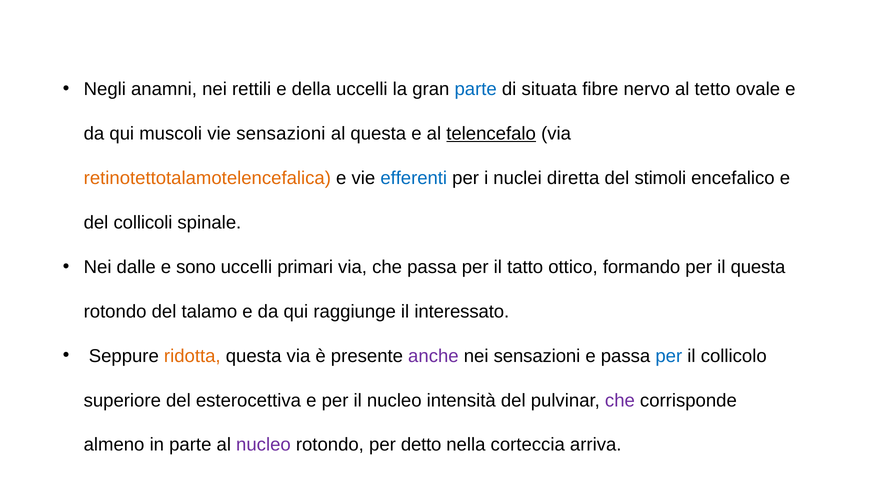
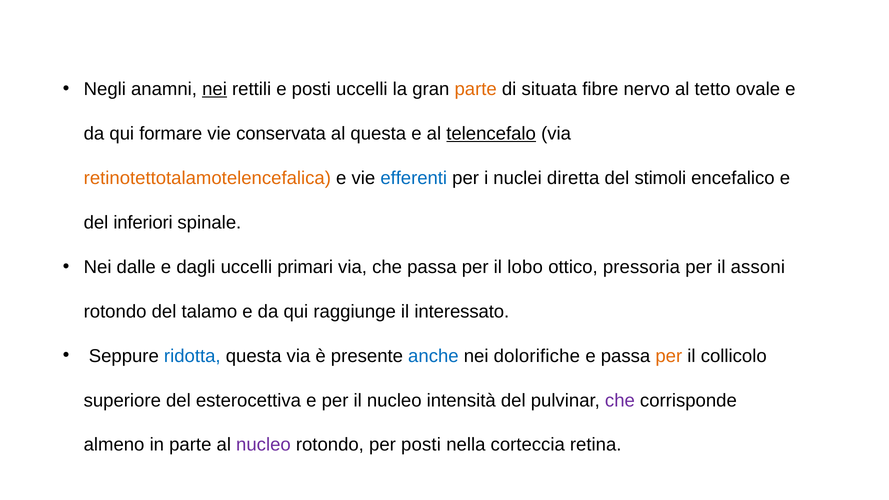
nei underline: none -> present (215, 89)
e della: della -> posti (311, 89)
parte colour: blue -> orange (476, 89)
muscoli: muscoli -> formare (171, 134)
vie sensazioni: sensazioni -> conservata (281, 134)
collicoli: collicoli -> inferiori (143, 223)
sono: sono -> dagli (196, 267)
tatto: tatto -> lobo (525, 267)
formando: formando -> pressoria (641, 267)
il questa: questa -> assoni (758, 267)
ridotta colour: orange -> blue (192, 356)
anche colour: purple -> blue (433, 356)
nei sensazioni: sensazioni -> dolorifiche (537, 356)
per colour: blue -> orange (669, 356)
per detto: detto -> posti (421, 445)
arriva: arriva -> retina (596, 445)
